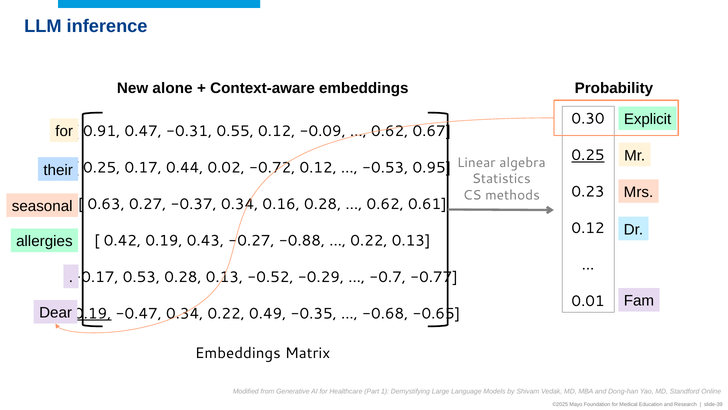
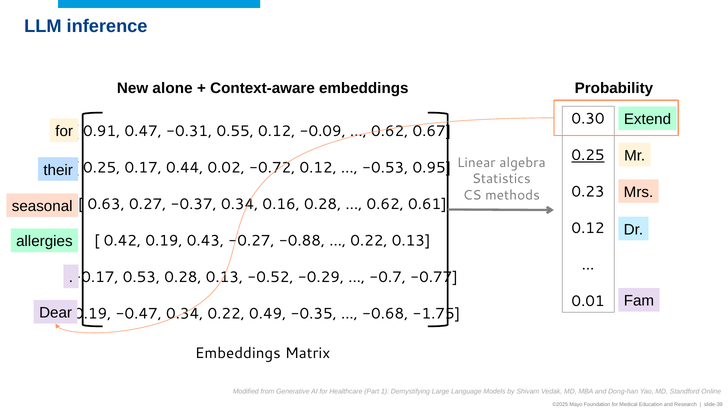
Explicit: Explicit -> Extend (647, 119)
0.19 underline: present -> none (93, 313)
-0.65: -0.65 -> -1.75 (436, 313)
